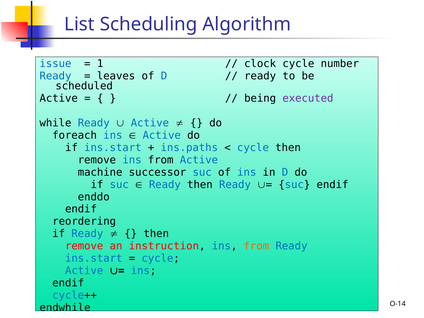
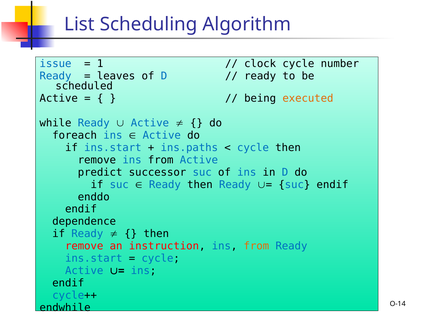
executed colour: purple -> orange (308, 98)
machine: machine -> predict (100, 172)
reordering: reordering -> dependence (84, 221)
